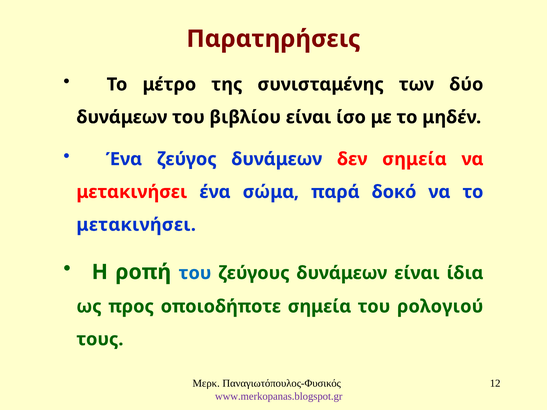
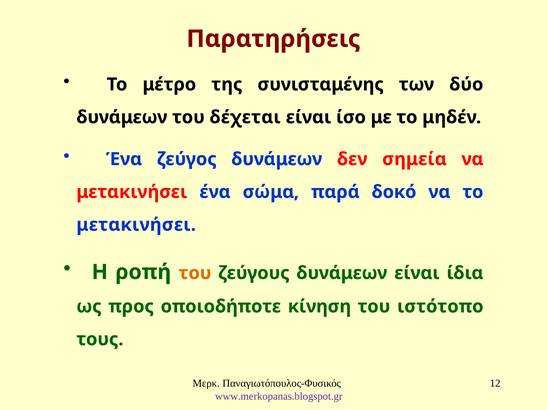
βιβλίου: βιβλίου -> δέχεται (245, 117)
του colour: blue -> orange (195, 273)
οποιοδήποτε σημεία: σημεία -> κίνηση (319, 307)
ρολογιού: ρολογιού -> ιστότοπο (440, 307)
